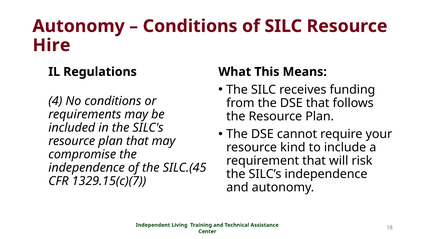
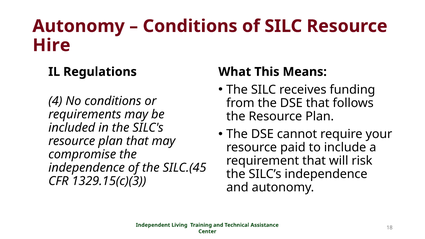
kind: kind -> paid (293, 148)
1329.15(c)(7: 1329.15(c)(7 -> 1329.15(c)(3 (109, 181)
